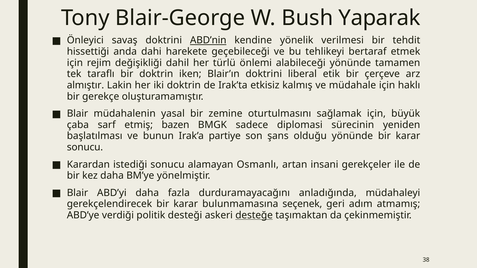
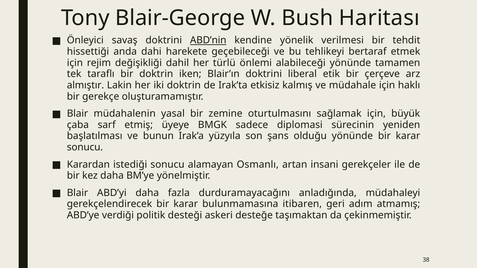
Yaparak: Yaparak -> Haritası (379, 18)
bazen: bazen -> üyeye (175, 125)
partiye: partiye -> yüzyıla (225, 136)
seçenek: seçenek -> itibaren (302, 204)
desteğe underline: present -> none (254, 215)
